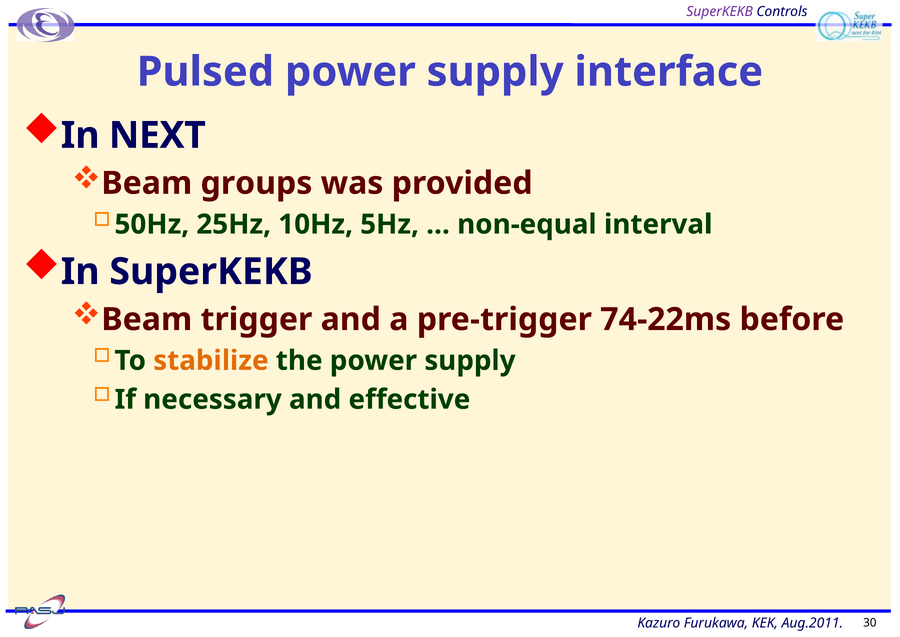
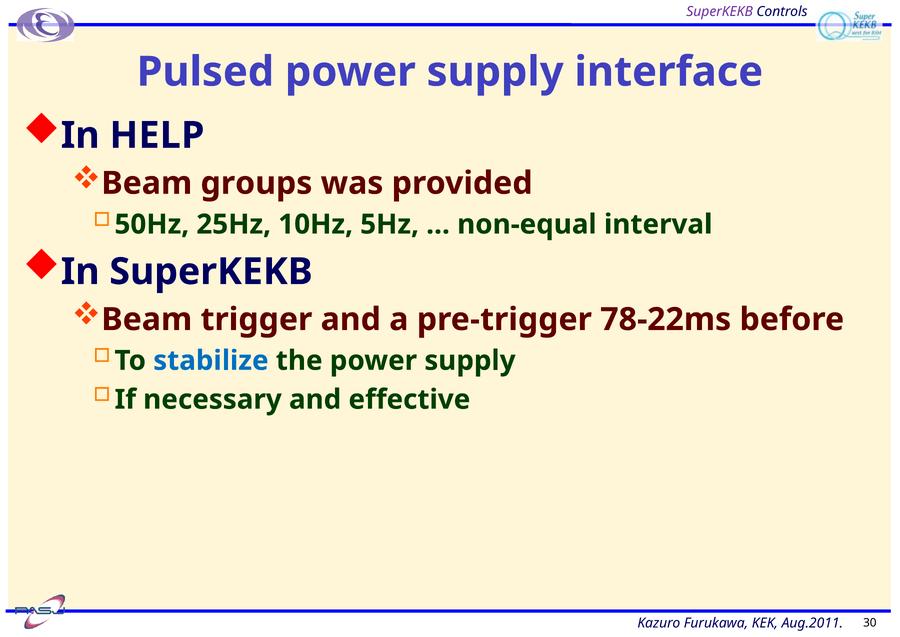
NEXT: NEXT -> HELP (157, 135)
74-22ms: 74-22ms -> 78-22ms (666, 319)
stabilize colour: orange -> blue (211, 361)
